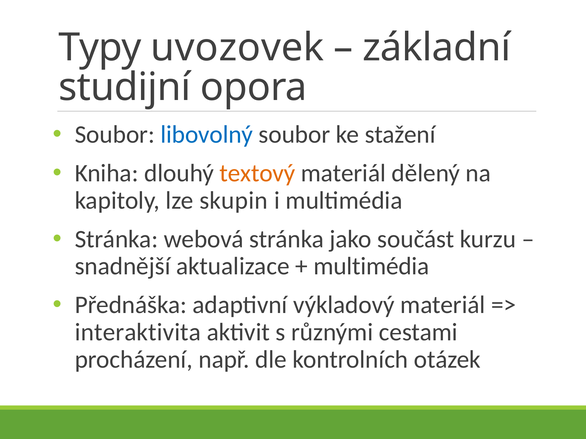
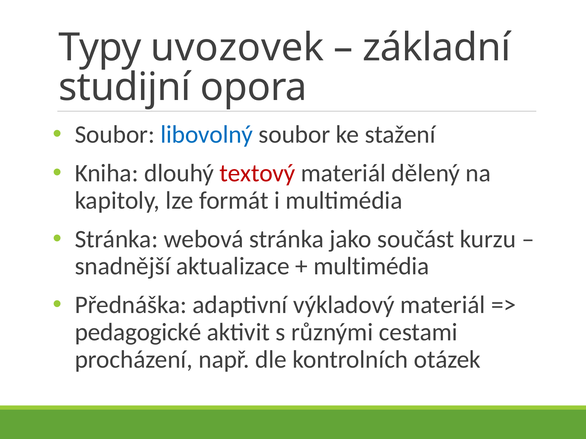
textový colour: orange -> red (257, 173)
skupin: skupin -> formát (234, 201)
interaktivita: interaktivita -> pedagogické (138, 332)
